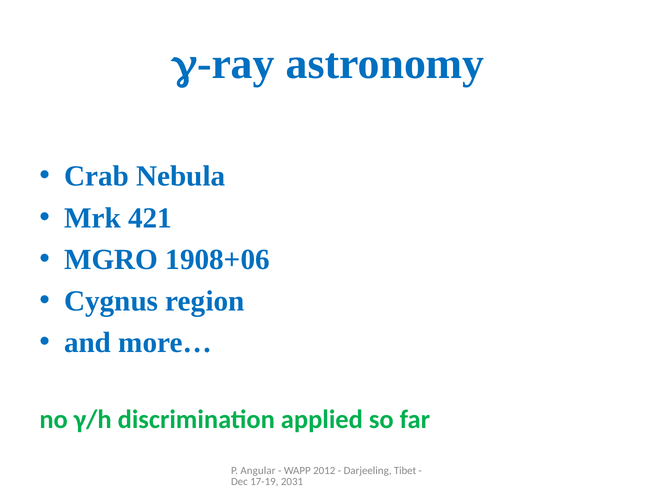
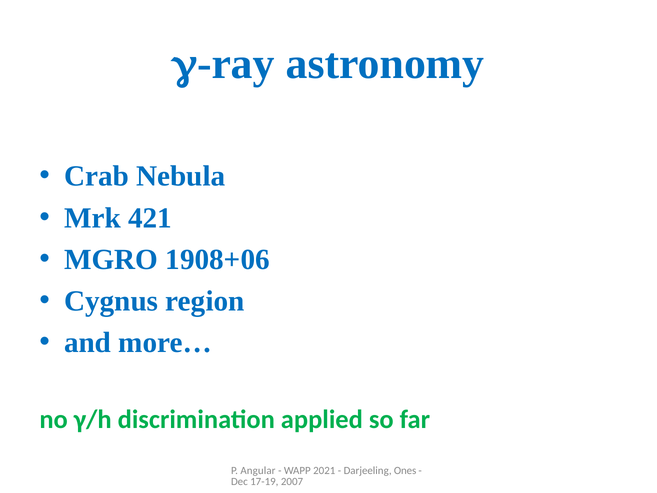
2012: 2012 -> 2021 (324, 470)
Tibet: Tibet -> Ones (405, 470)
2031: 2031 -> 2007 (292, 481)
